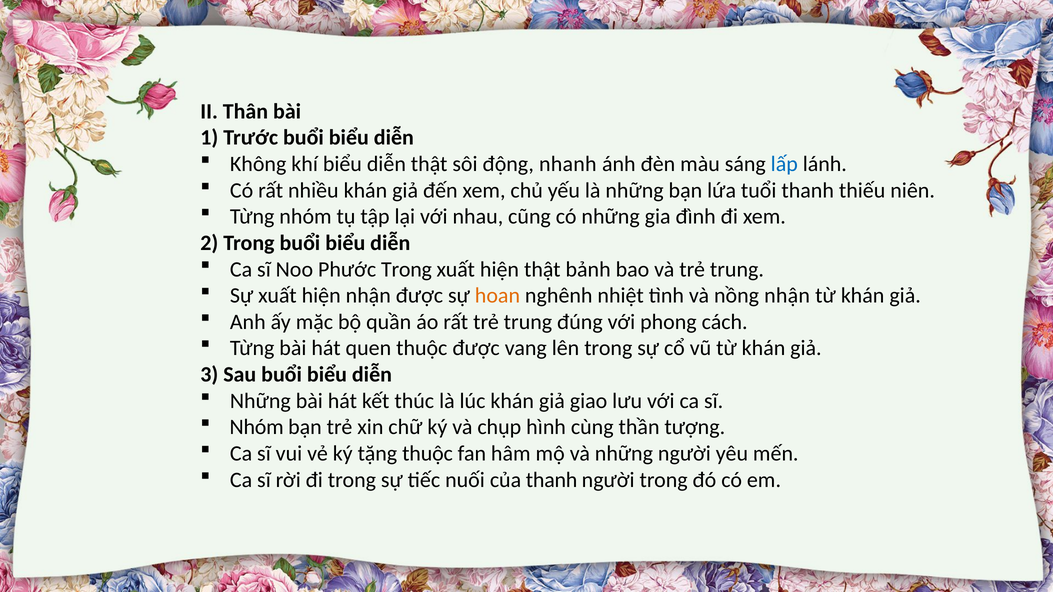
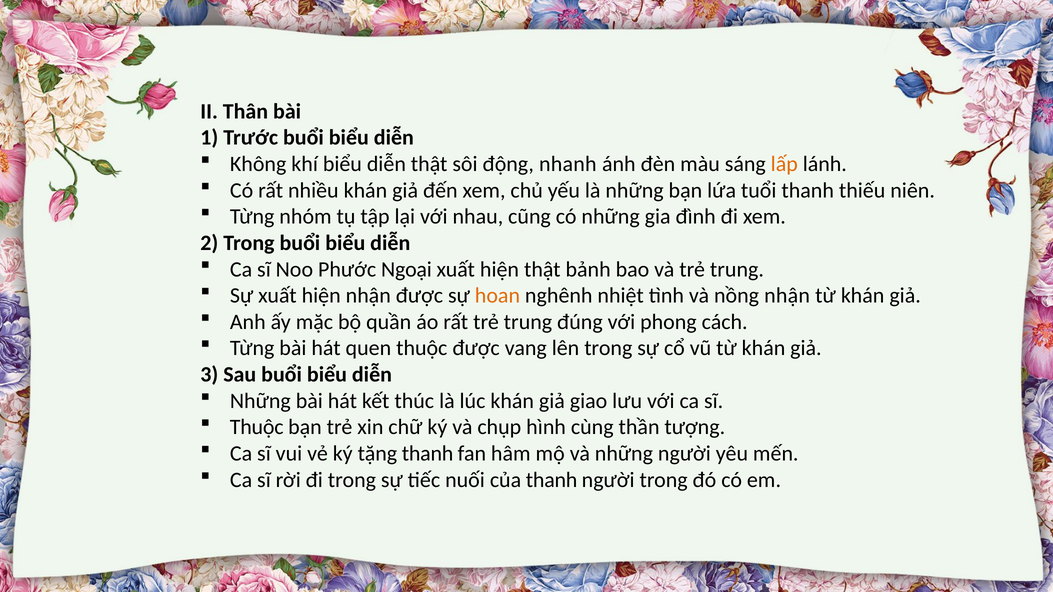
lấp colour: blue -> orange (784, 164)
Phước Trong: Trong -> Ngoại (406, 270)
Nhóm: Nhóm -> Thuộc (257, 428)
tặng thuộc: thuộc -> thanh (428, 454)
